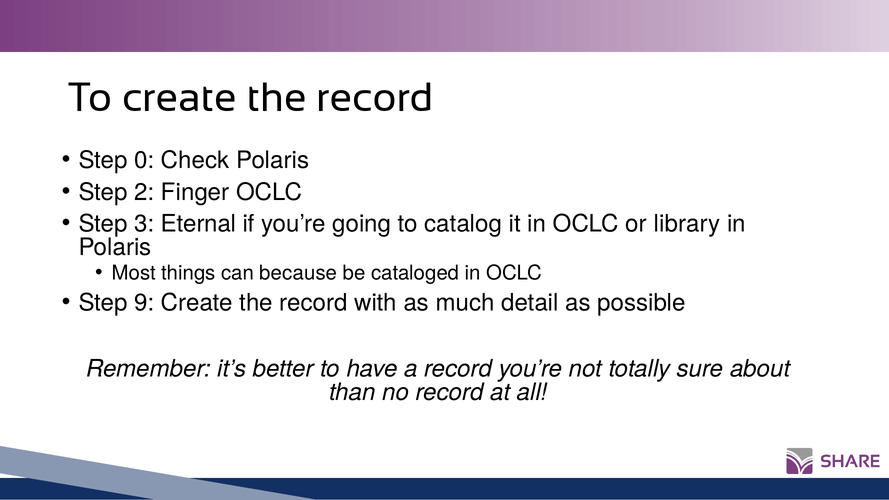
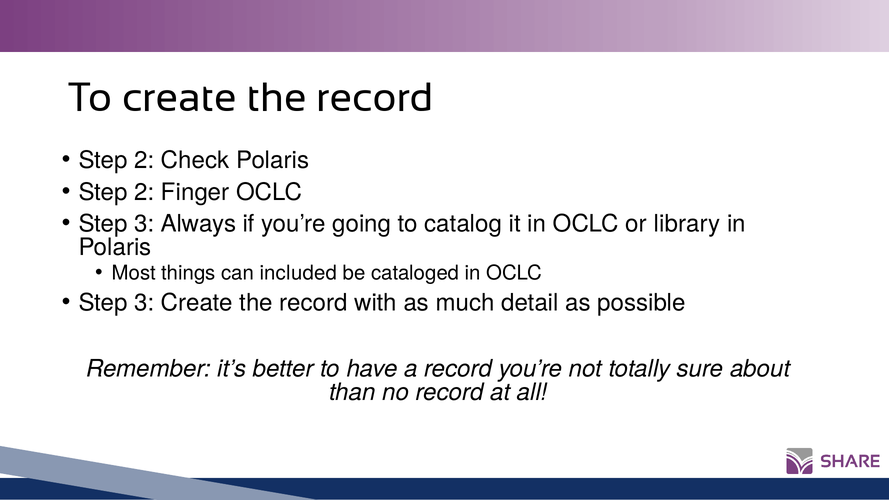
0: 0 -> 2 (144, 160)
Eternal: Eternal -> Always (199, 224)
because: because -> included (298, 273)
9: 9 -> 3 (144, 303)
